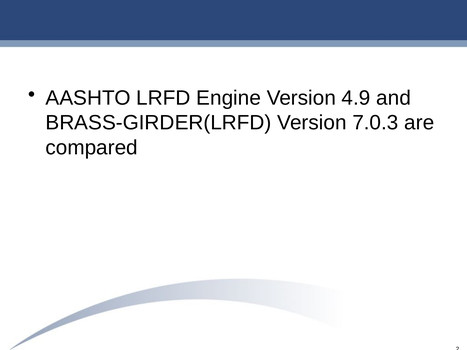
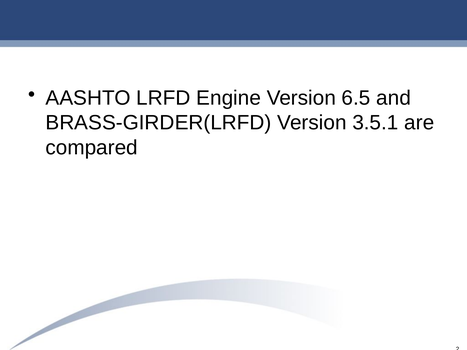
4.9: 4.9 -> 6.5 (356, 98)
7.0.3: 7.0.3 -> 3.5.1 (375, 123)
